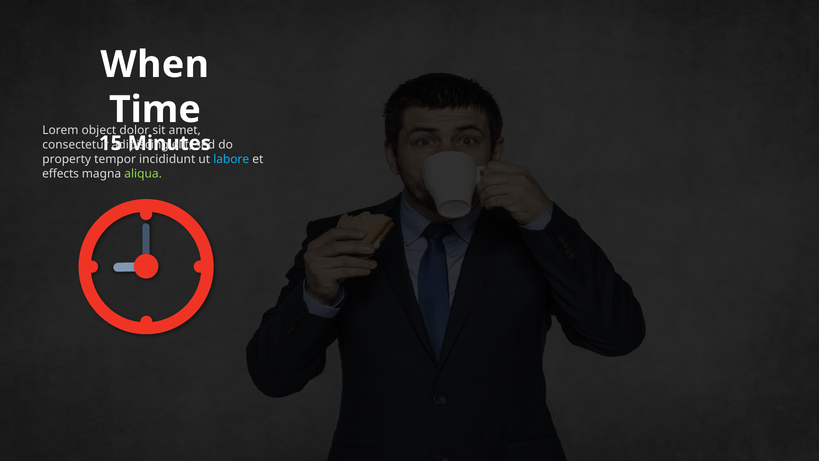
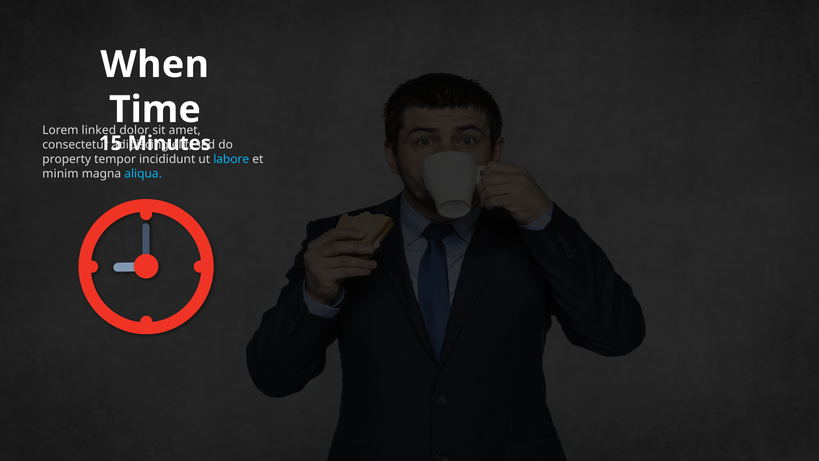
object: object -> linked (99, 130)
effects: effects -> minim (60, 173)
aliqua colour: light green -> light blue (143, 173)
